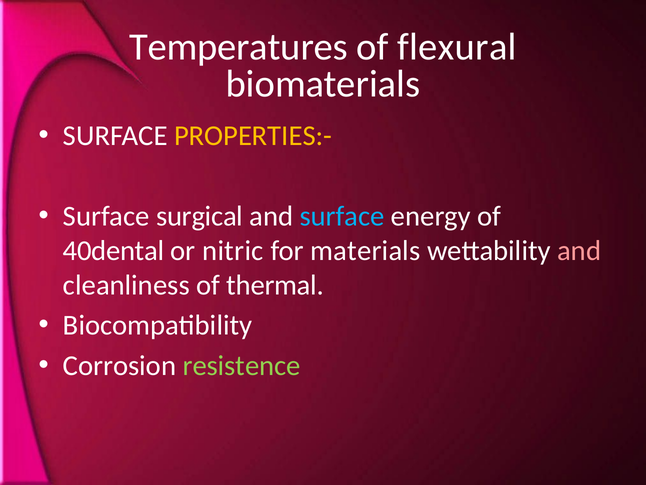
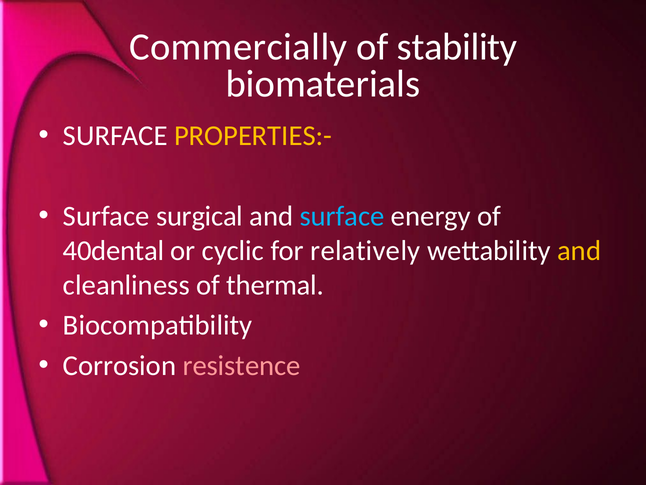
Temperatures: Temperatures -> Commercially (238, 47)
flexural: flexural -> stability (457, 47)
nitric: nitric -> cyclic (233, 250)
materials: materials -> relatively (365, 250)
and colour: pink -> yellow (579, 250)
resistence colour: light green -> pink (242, 365)
